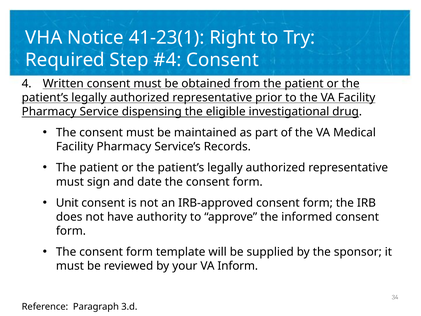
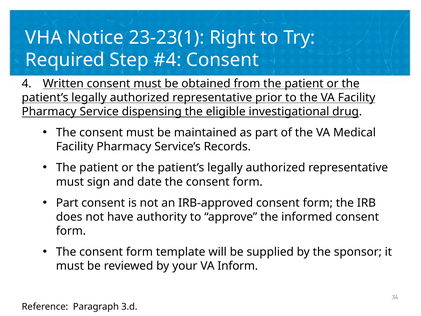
41-23(1: 41-23(1 -> 23-23(1 (167, 38)
Unit: Unit -> Part (67, 203)
